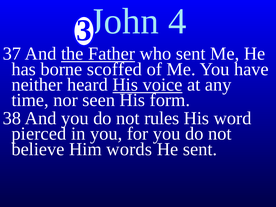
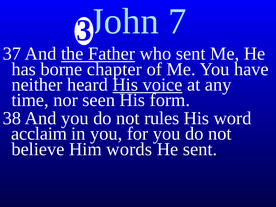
4: 4 -> 7 (177, 21)
scoffed: scoffed -> chapter (114, 69)
pierced: pierced -> acclaim (39, 134)
